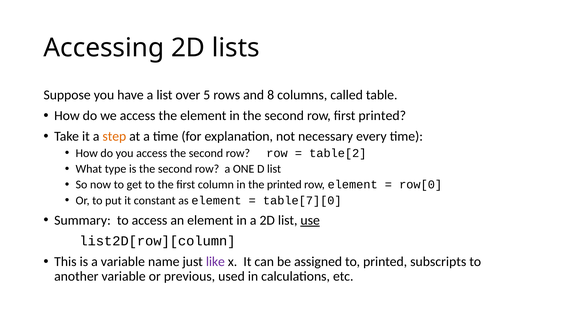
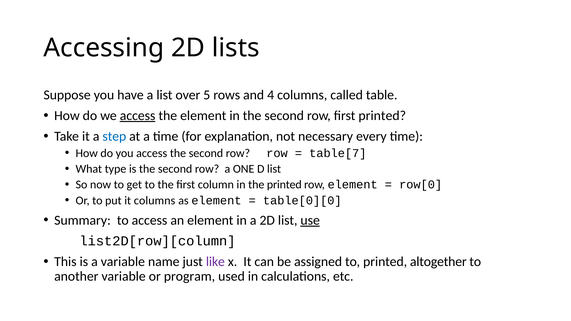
8: 8 -> 4 (271, 95)
access underline: none -> present (138, 116)
step colour: orange -> blue (114, 136)
table[2: table[2 -> table[7 (338, 153)
it constant: constant -> columns (155, 201)
table[7][0: table[7][0 -> table[0][0 (302, 201)
subscripts: subscripts -> altogether (438, 262)
previous: previous -> program (189, 277)
